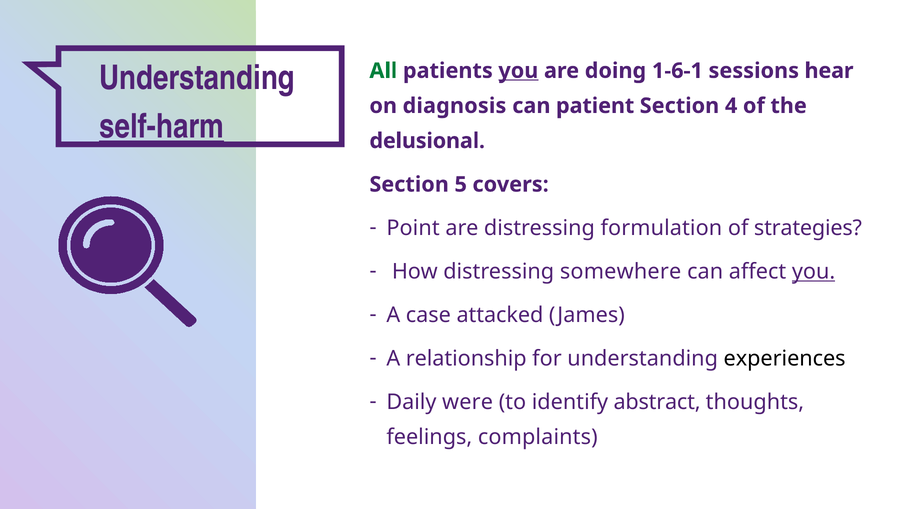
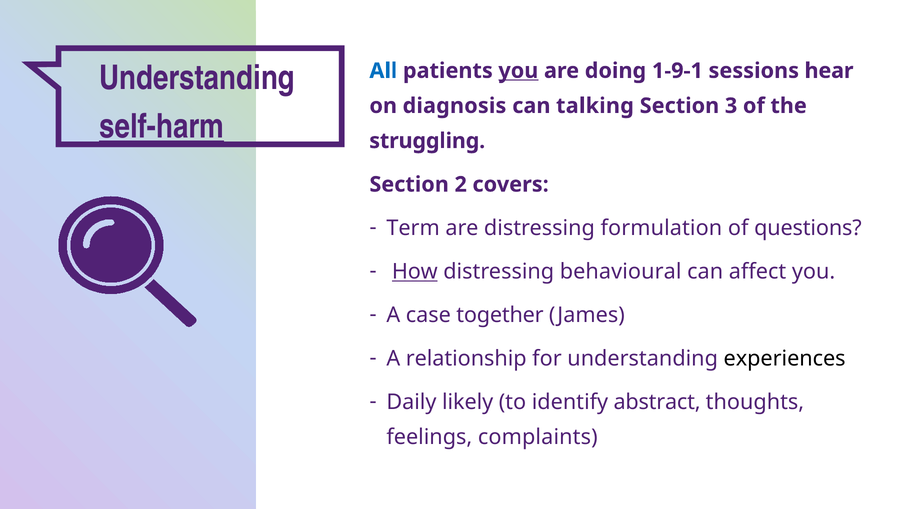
All colour: green -> blue (383, 71)
1-6-1: 1-6-1 -> 1-9-1 (677, 71)
patient: patient -> talking (595, 106)
4: 4 -> 3 (731, 106)
delusional: delusional -> struggling (427, 141)
5: 5 -> 2 (461, 184)
Point: Point -> Term (413, 228)
strategies: strategies -> questions (808, 228)
How underline: none -> present (415, 271)
somewhere: somewhere -> behavioural (621, 271)
you underline: present -> none (814, 271)
attacked: attacked -> together (500, 315)
were: were -> likely (468, 402)
